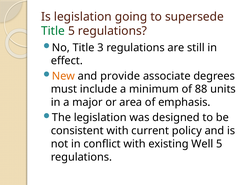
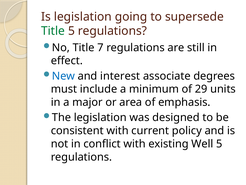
3: 3 -> 7 (100, 47)
New colour: orange -> blue (63, 76)
provide: provide -> interest (120, 76)
88: 88 -> 29 (201, 89)
